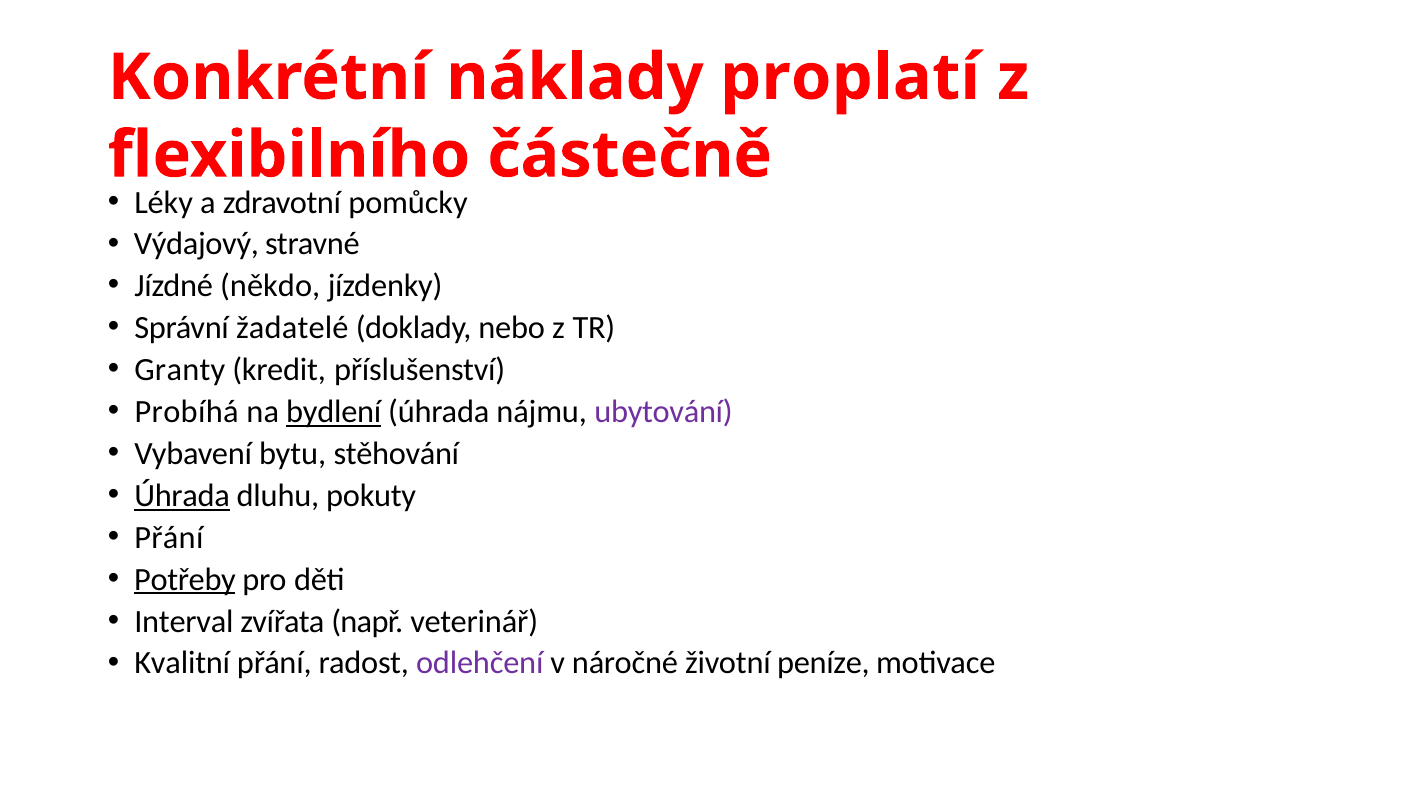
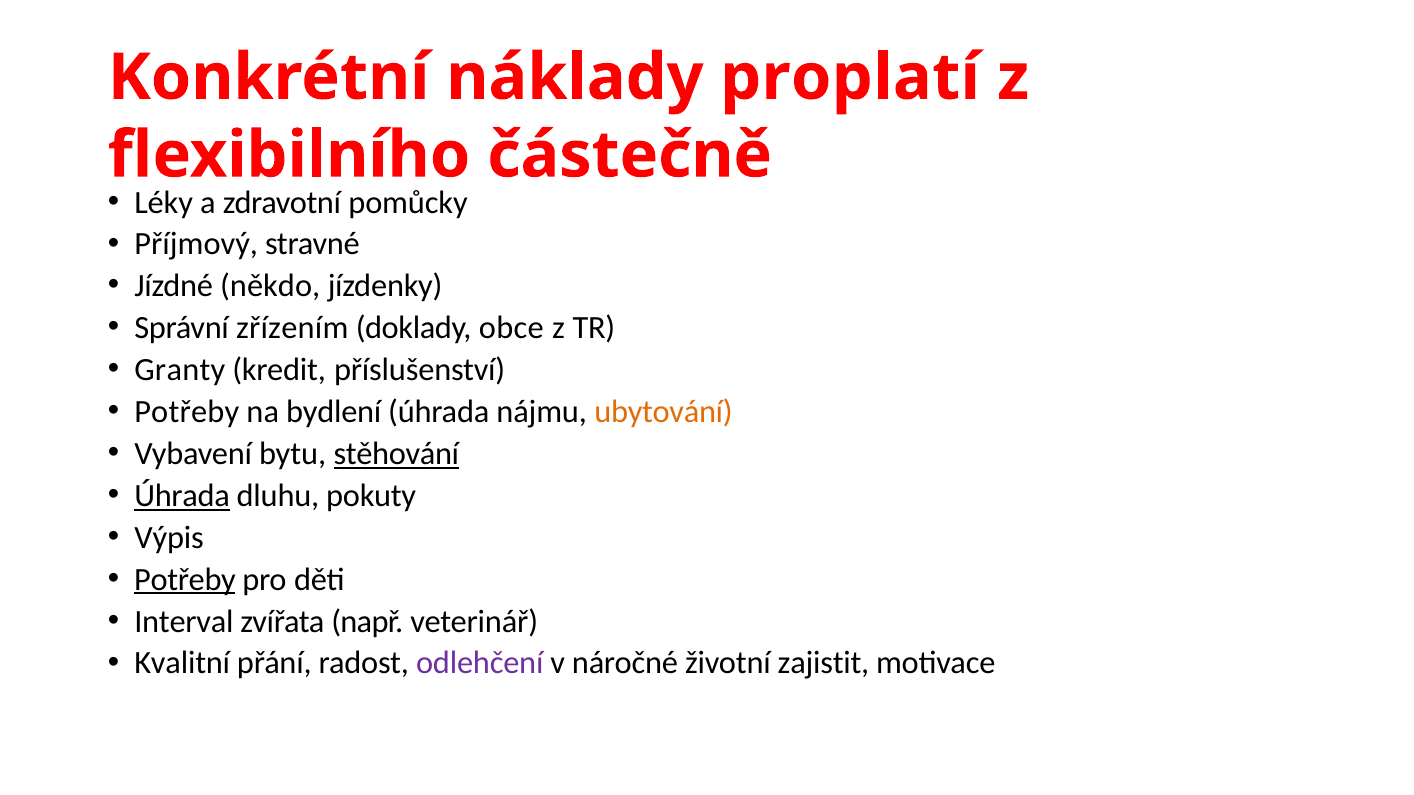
Výdajový: Výdajový -> Příjmový (196, 244)
žadatelé: žadatelé -> zřízením (292, 328)
nebo: nebo -> obce (511, 328)
Probíhá: Probíhá -> Potřeby (187, 412)
bydlení underline: present -> none (334, 412)
ubytování colour: purple -> orange (664, 412)
stěhování underline: none -> present (396, 454)
Přání: Přání -> Výpis (169, 538)
peníze: peníze -> zajistit (823, 664)
